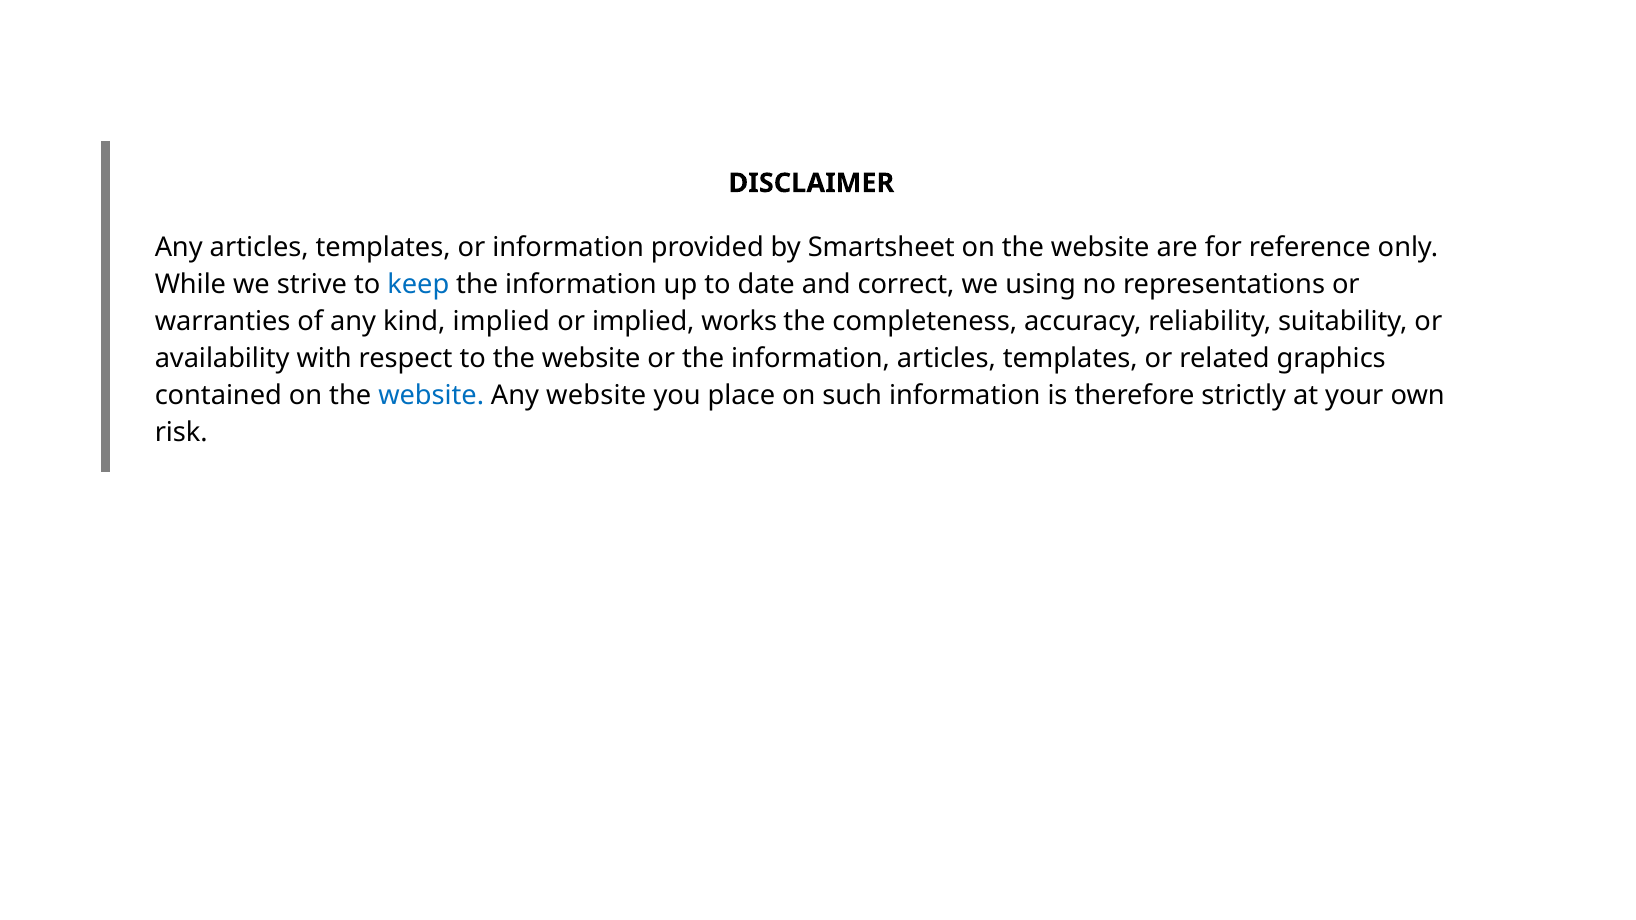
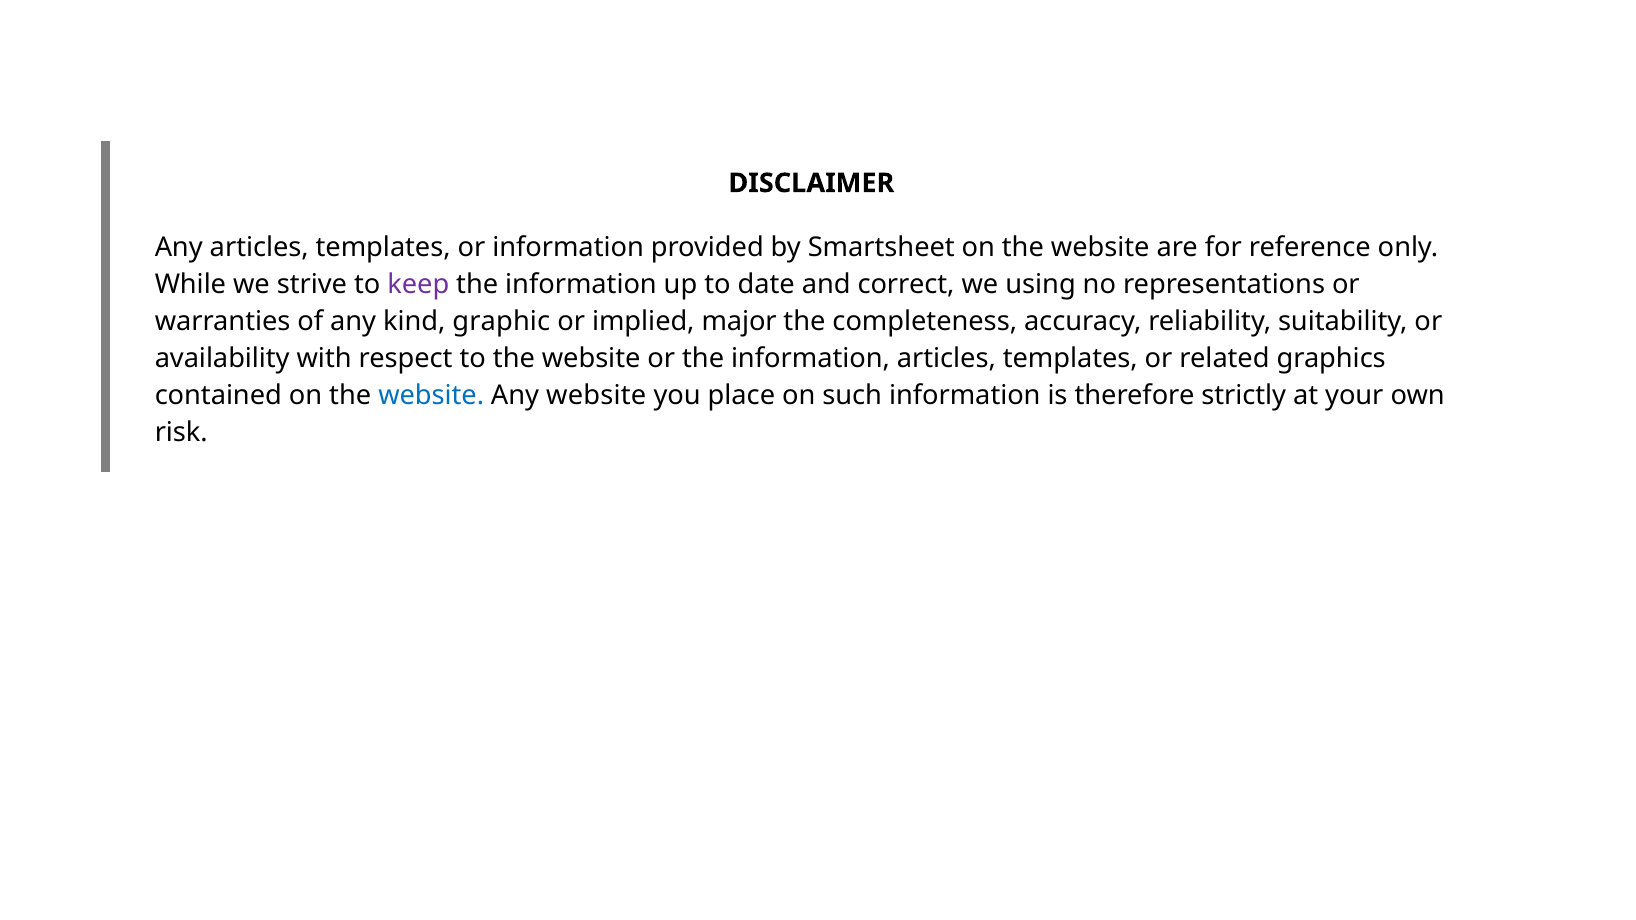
keep colour: blue -> purple (418, 285)
kind implied: implied -> graphic (501, 322)
works: works -> major (739, 322)
